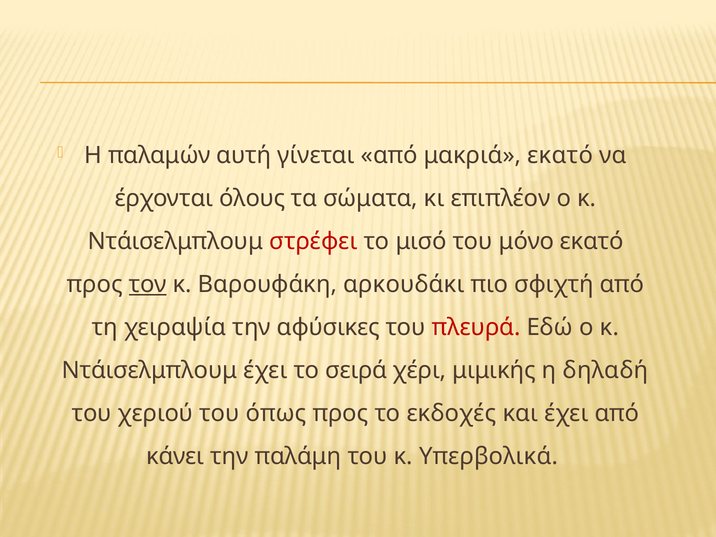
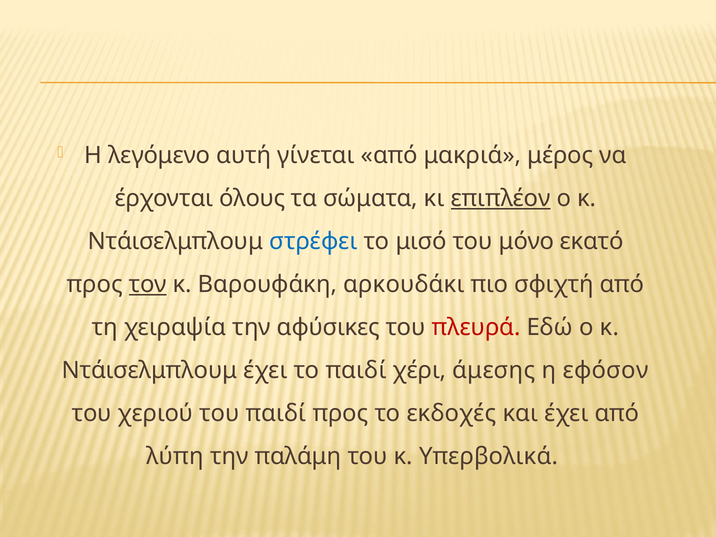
παλαμών: παλαμών -> λεγόμενο (159, 156)
μακριά εκατό: εκατό -> μέρος (560, 156)
επιπλέον underline: none -> present (501, 198)
στρέφει colour: red -> blue (313, 241)
το σειρά: σειρά -> παιδί (356, 370)
μιμικής: μιμικής -> άμεσης (494, 370)
δηλαδή: δηλαδή -> εφόσον (606, 370)
του όπως: όπως -> παιδί (276, 413)
κάνει: κάνει -> λύπη (175, 456)
